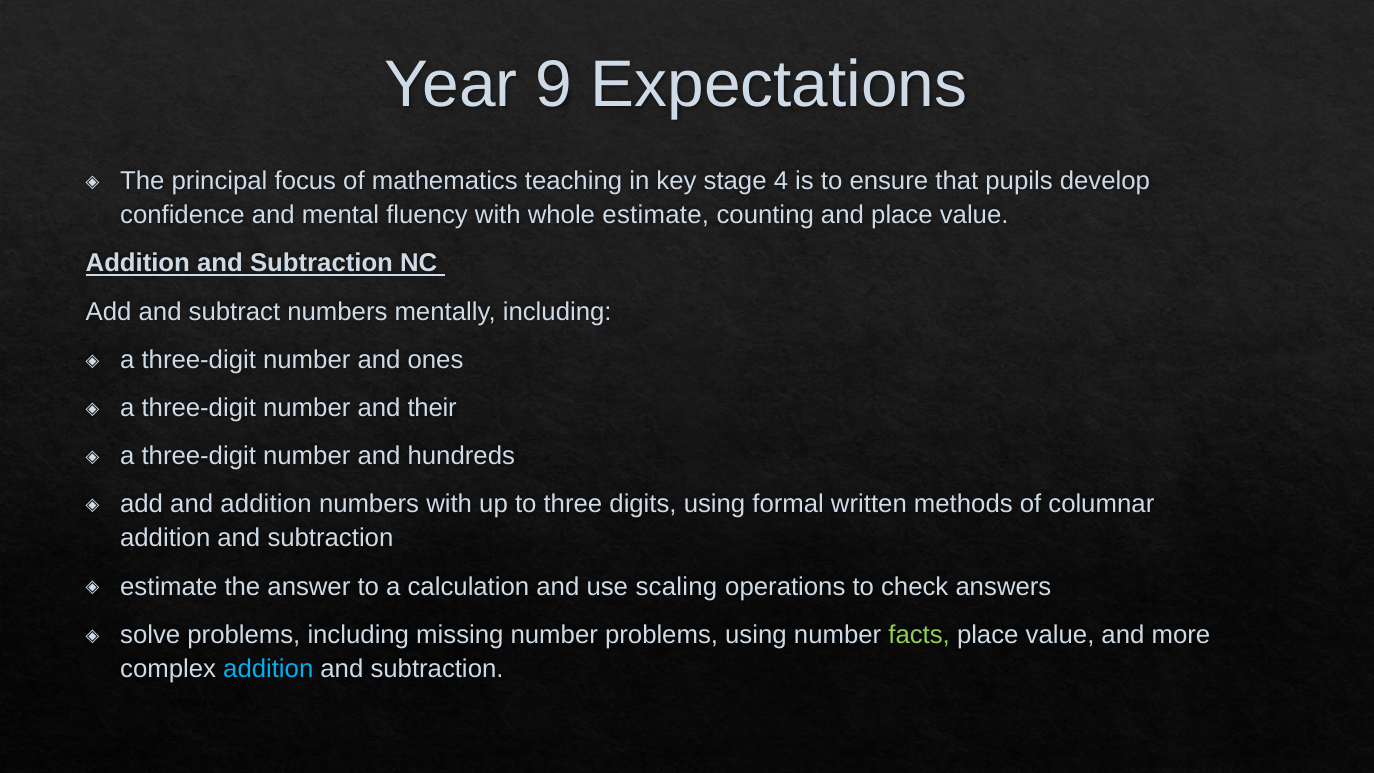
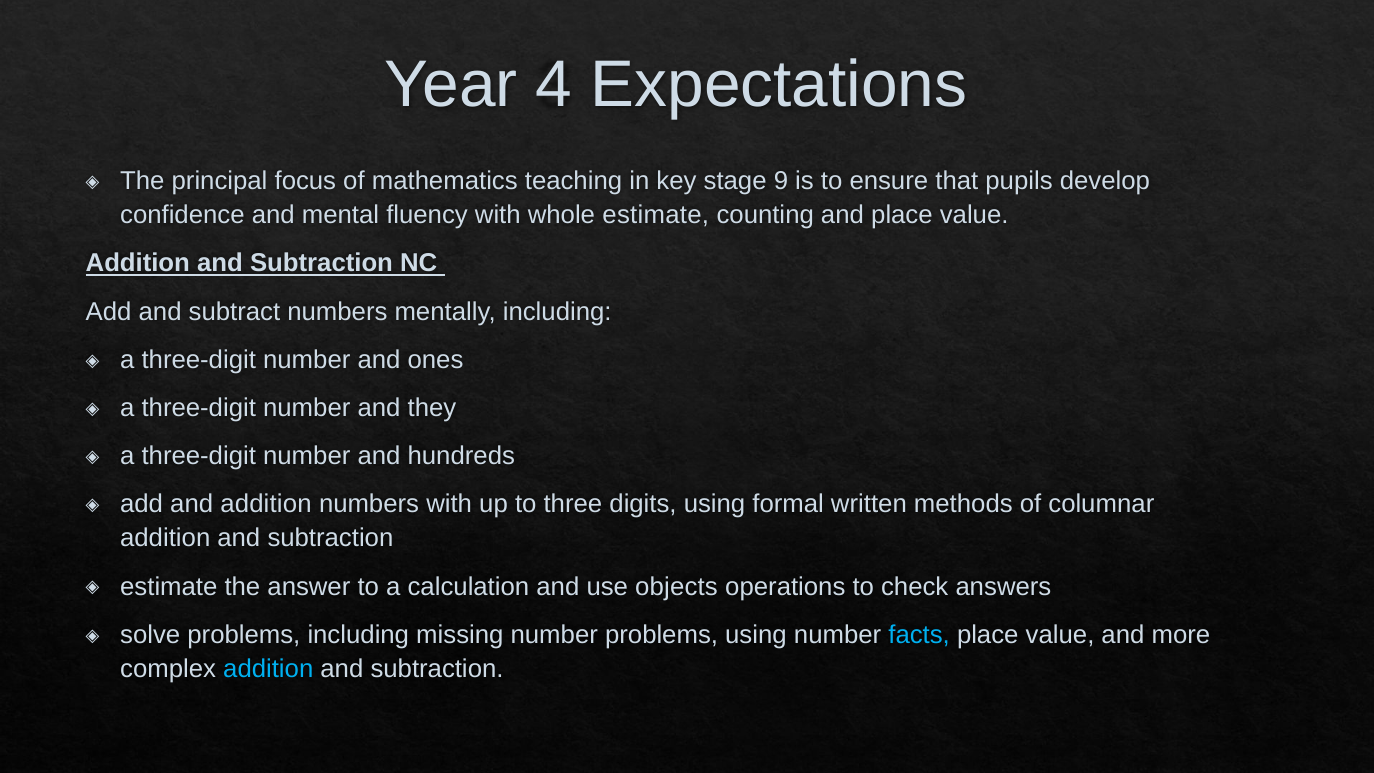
9: 9 -> 4 (554, 84)
4: 4 -> 9 (781, 181)
their: their -> they (432, 408)
scaling: scaling -> objects (676, 587)
facts colour: light green -> light blue (919, 635)
